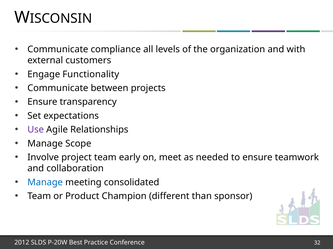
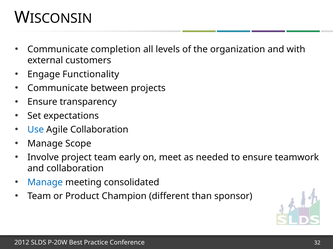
compliance: compliance -> completion (116, 49)
Use colour: purple -> blue (36, 130)
Agile Relationships: Relationships -> Collaboration (99, 130)
